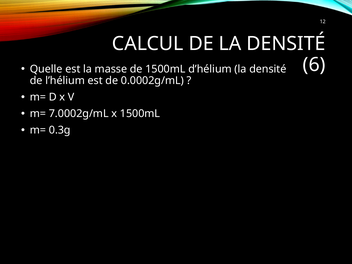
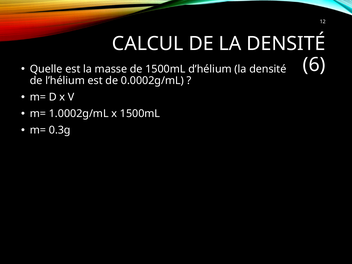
7.0002g/mL: 7.0002g/mL -> 1.0002g/mL (79, 114)
